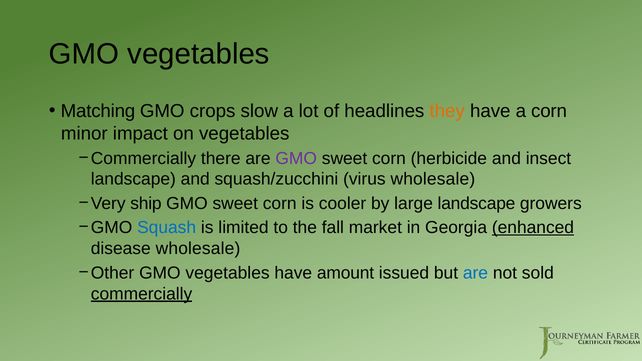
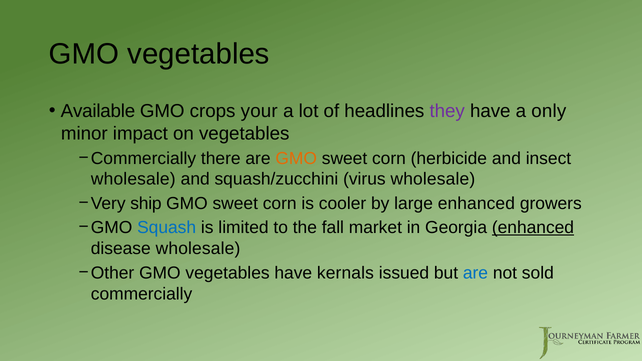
Matching: Matching -> Available (98, 111)
slow: slow -> your (259, 111)
they colour: orange -> purple (447, 111)
a corn: corn -> only (549, 111)
GMO colour: purple -> orange (296, 158)
landscape: landscape -> wholesale (133, 179)
large landscape: landscape -> enhanced (476, 204)
amount: amount -> kernals (345, 273)
commercially underline: present -> none (142, 294)
